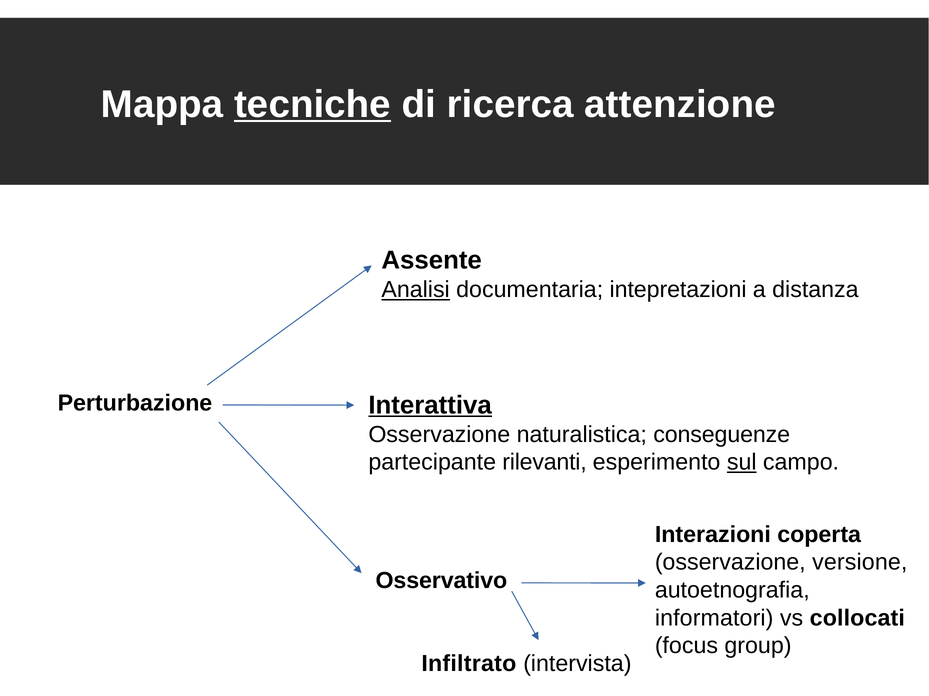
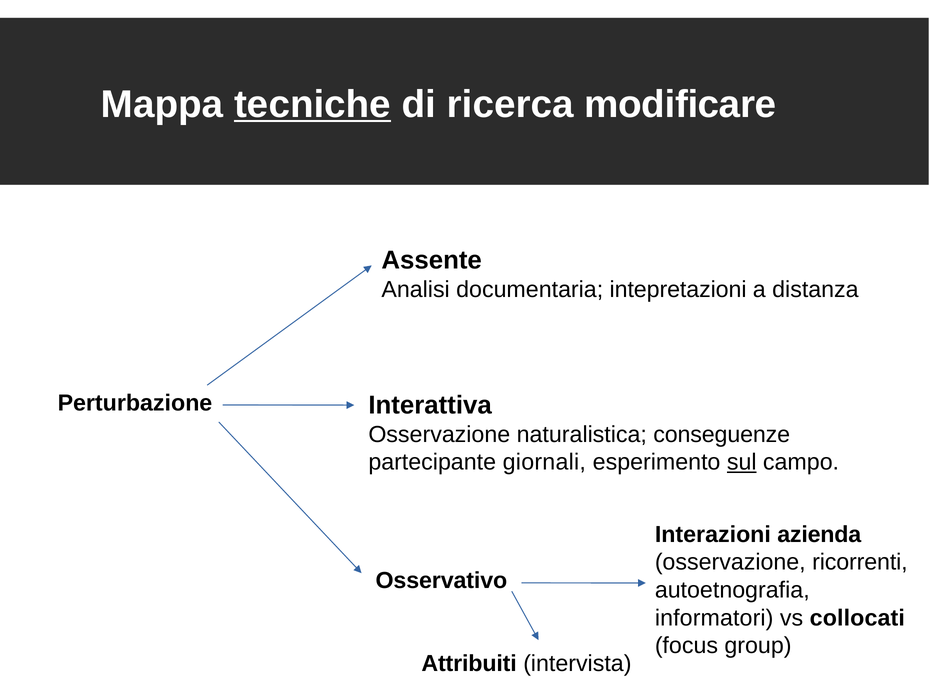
attenzione: attenzione -> modificare (680, 105)
Analisi underline: present -> none (416, 290)
Interattiva underline: present -> none (430, 406)
rilevanti: rilevanti -> giornali (544, 463)
coperta: coperta -> azienda (819, 535)
versione: versione -> ricorrenti (860, 563)
Infiltrato: Infiltrato -> Attribuiti (469, 665)
